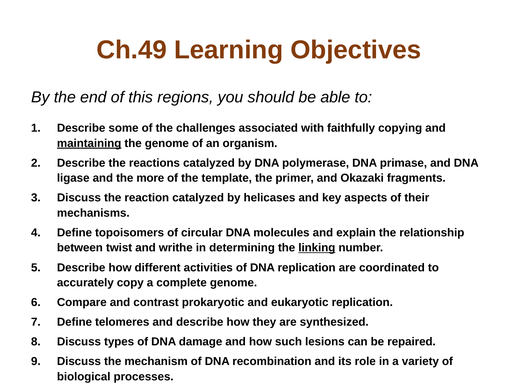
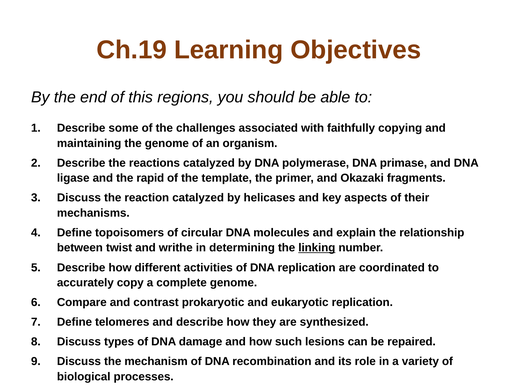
Ch.49: Ch.49 -> Ch.19 (132, 50)
maintaining underline: present -> none (89, 143)
more: more -> rapid (150, 178)
